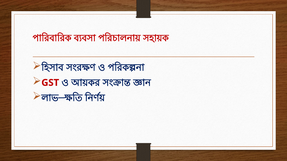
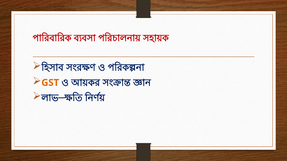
GST colour: red -> orange (50, 83)
